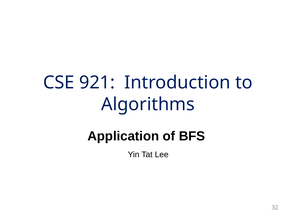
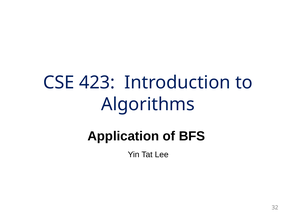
921: 921 -> 423 (97, 83)
